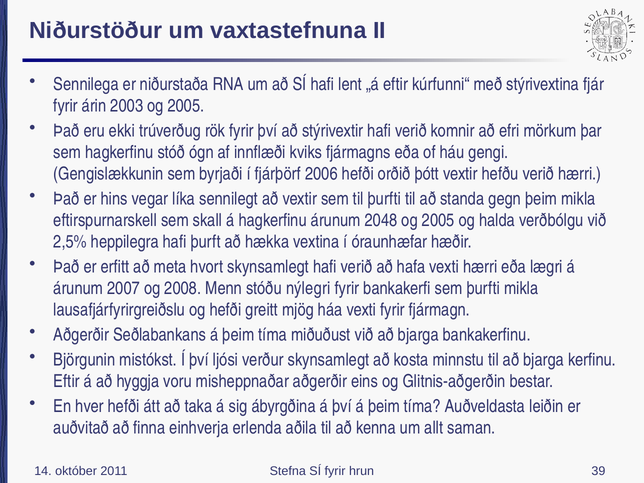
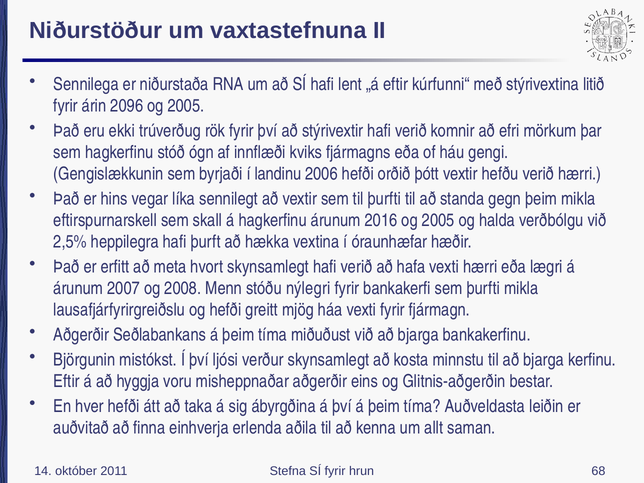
fjár: fjár -> litið (594, 84)
2003: 2003 -> 2096 (127, 106)
fjárþörf: fjárþörf -> landinu (278, 174)
2048: 2048 -> 2016 (381, 220)
39: 39 -> 68 (598, 471)
